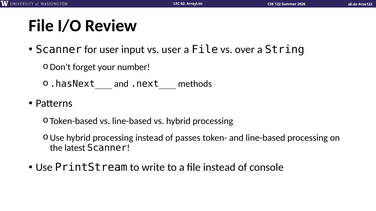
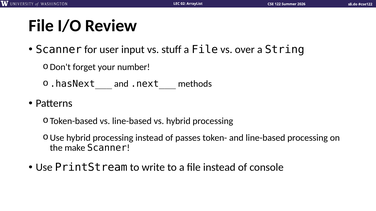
vs user: user -> stuff (171, 50)
latest: latest -> make (75, 148)
